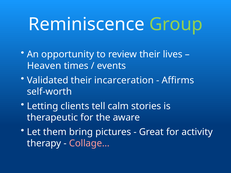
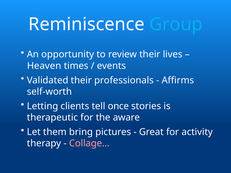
Group colour: light green -> light blue (176, 24)
incarceration: incarceration -> professionals (124, 80)
calm: calm -> once (118, 106)
